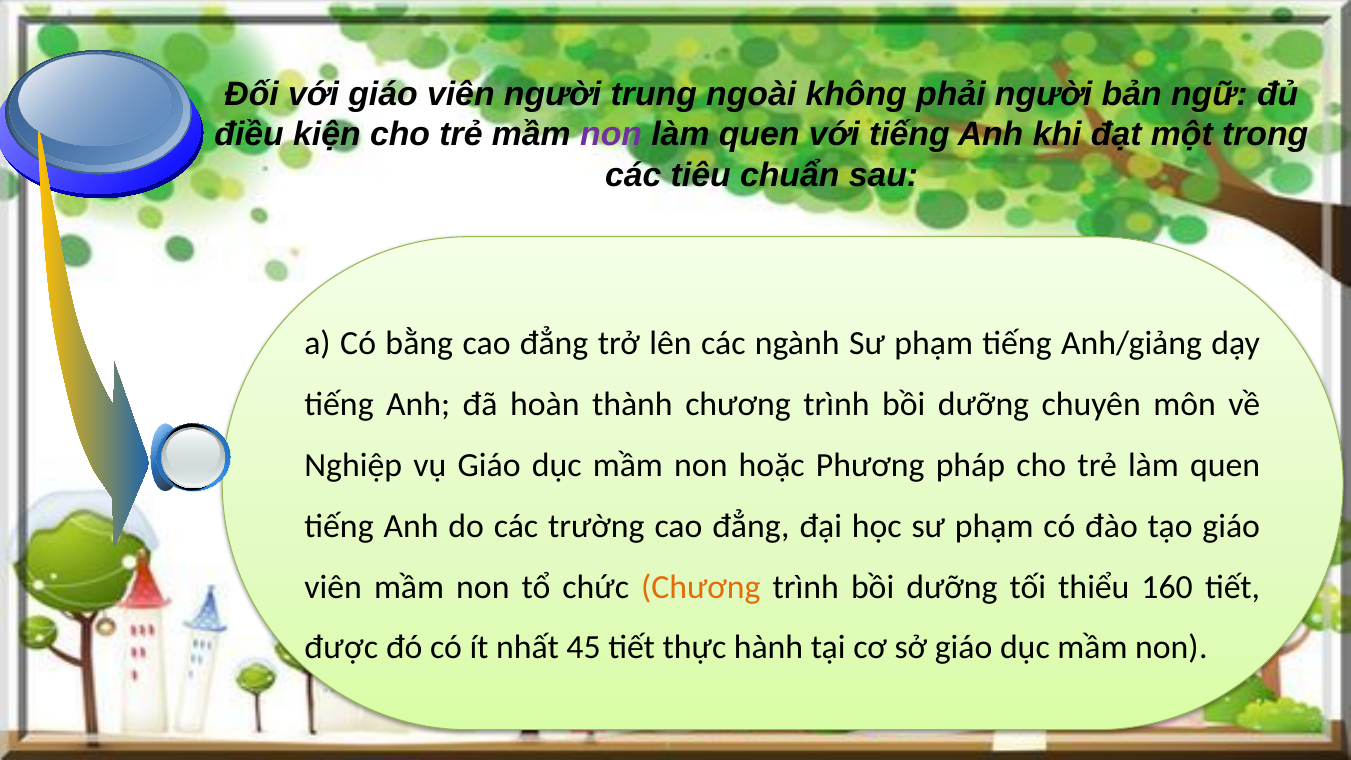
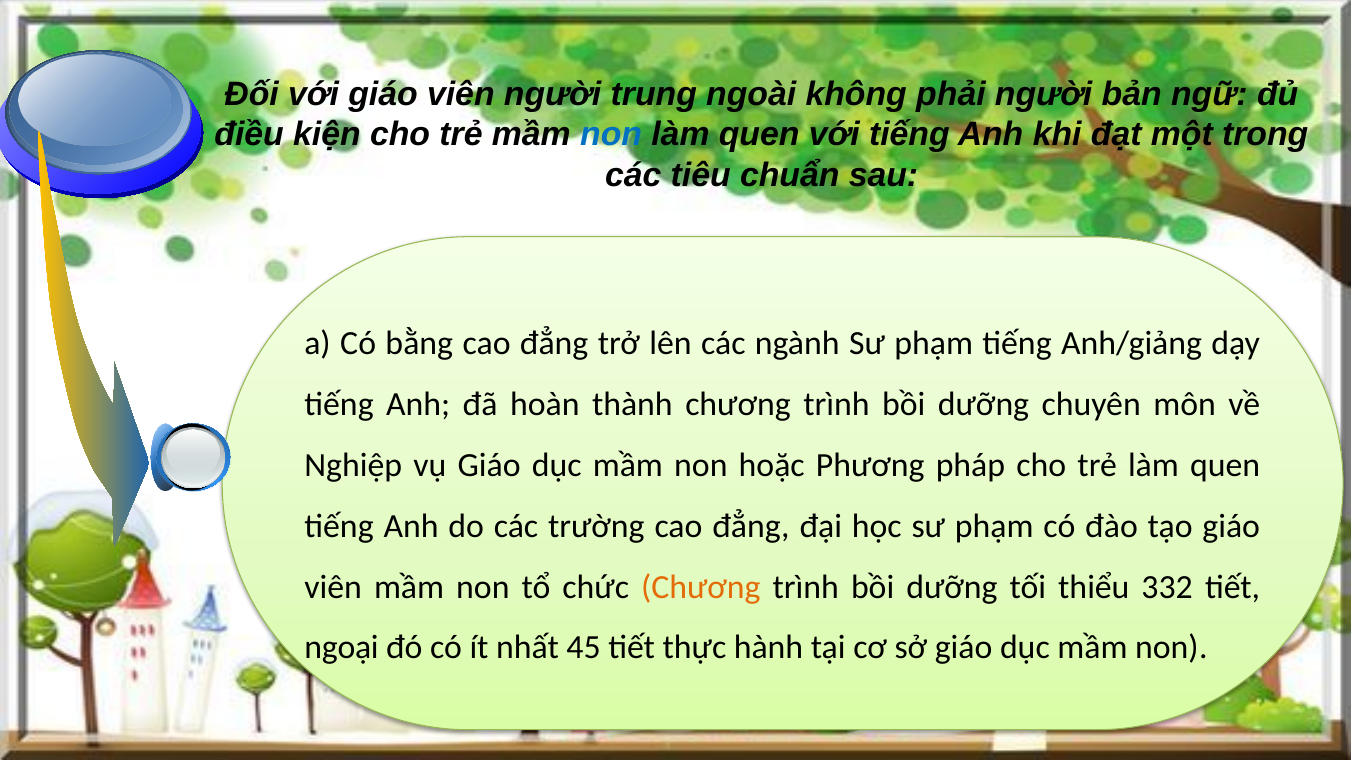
non colour: purple -> blue (611, 134)
160: 160 -> 332 (1167, 587)
được: được -> ngoại (342, 648)
